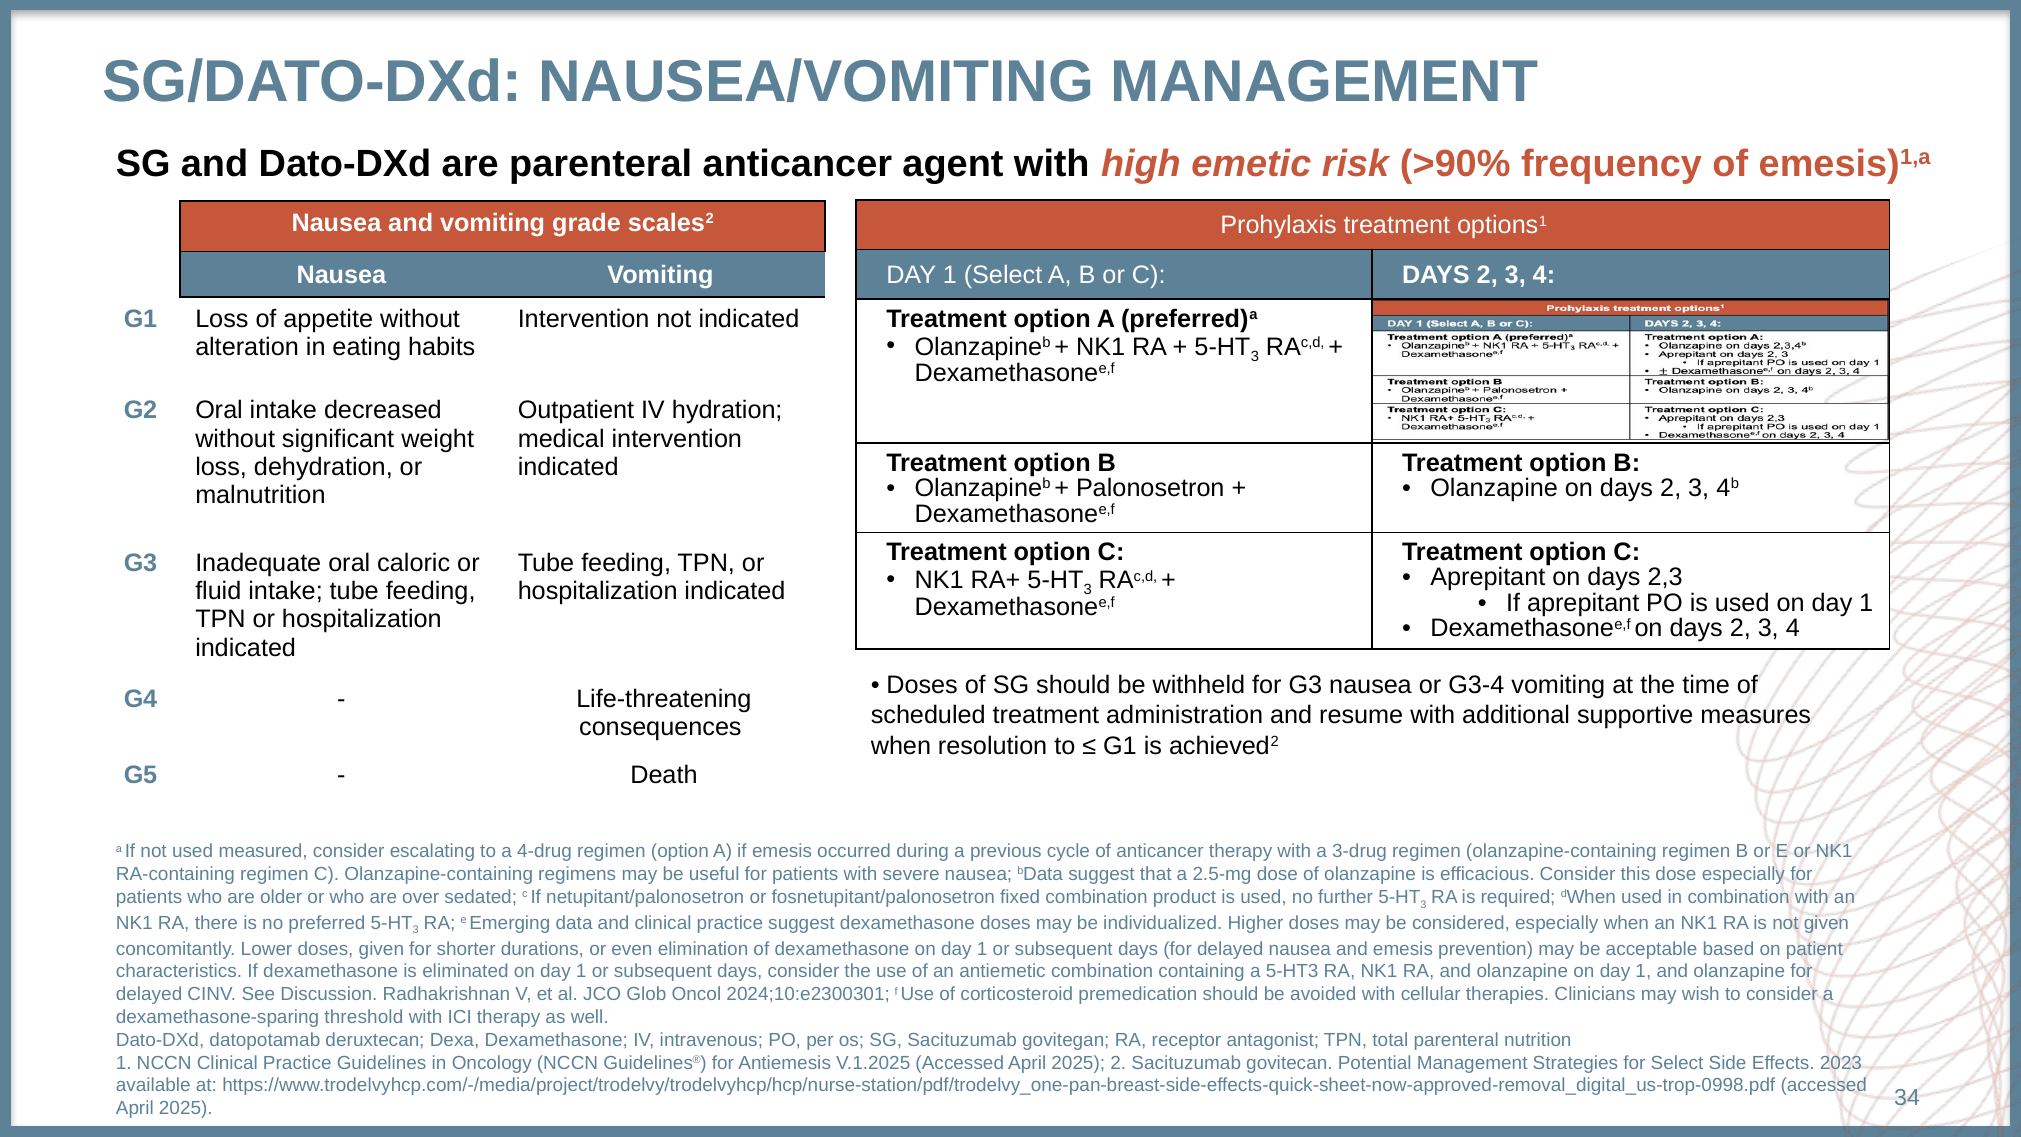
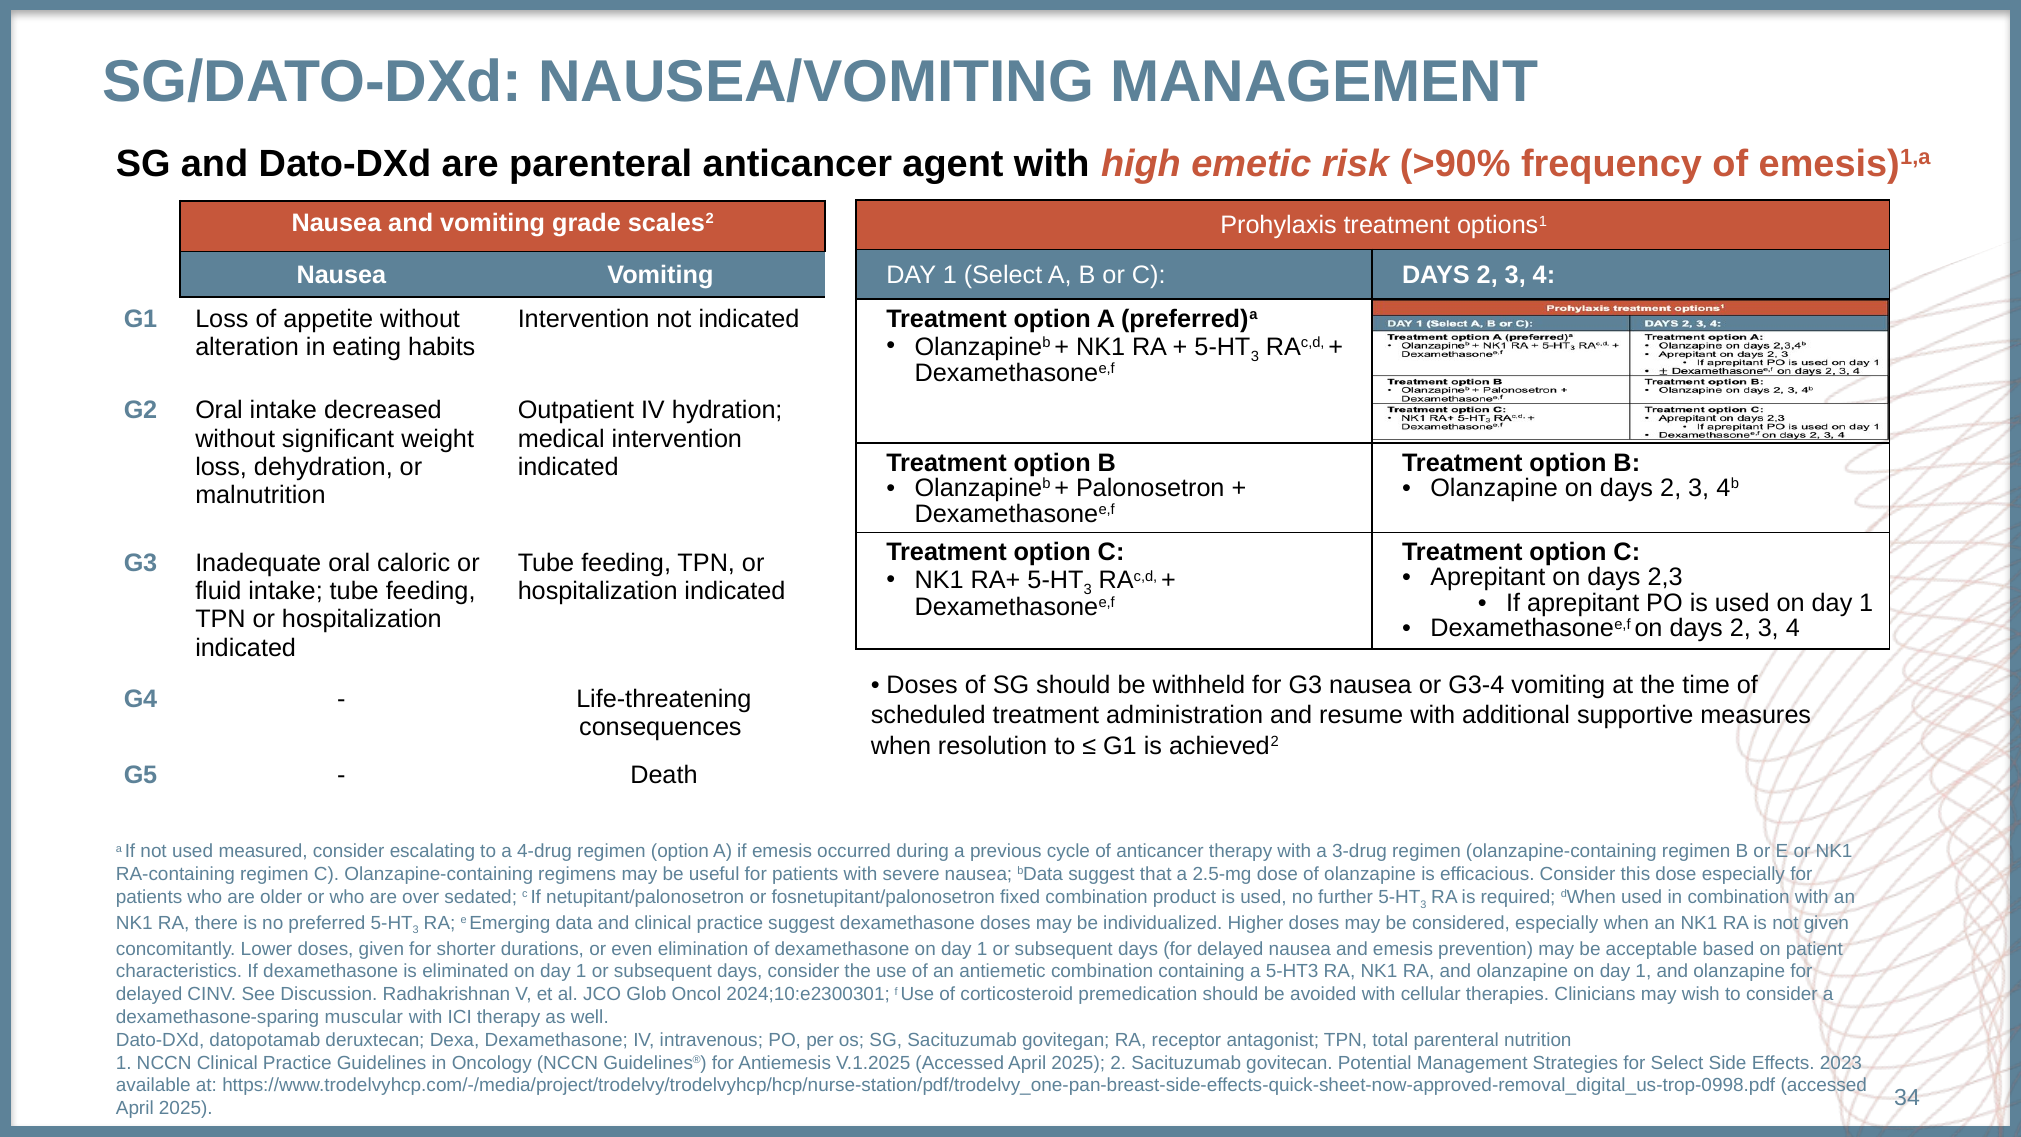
threshold: threshold -> muscular (364, 1017)
